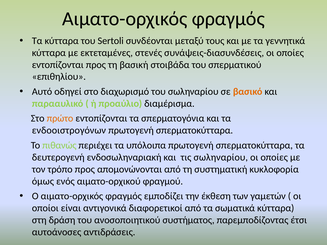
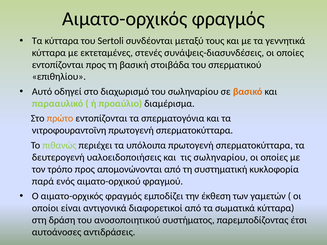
ενδοοιστρογόνων: ενδοοιστρογόνων -> νιτροφουραντοϊνη (69, 131)
ενδοσωληναριακή: ενδοσωληναριακή -> υαλοειδοποιήσεις (124, 157)
όμως: όμως -> παρά (43, 181)
